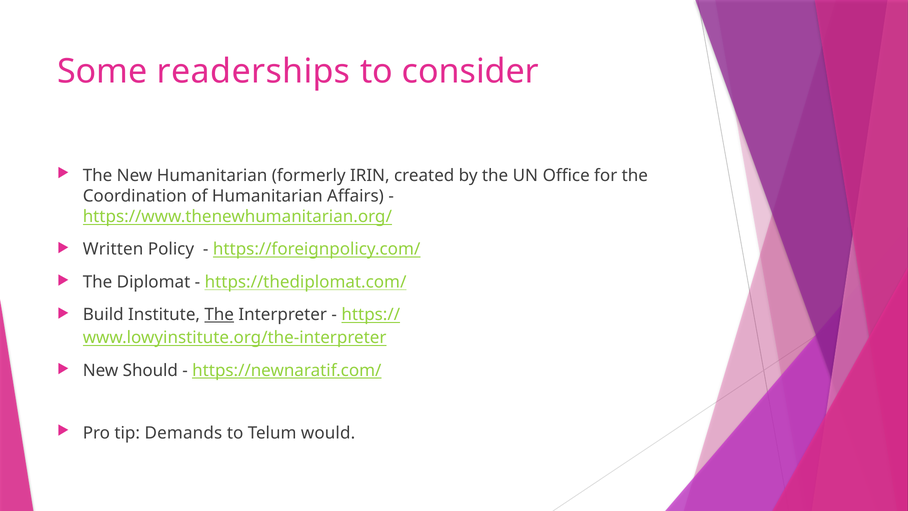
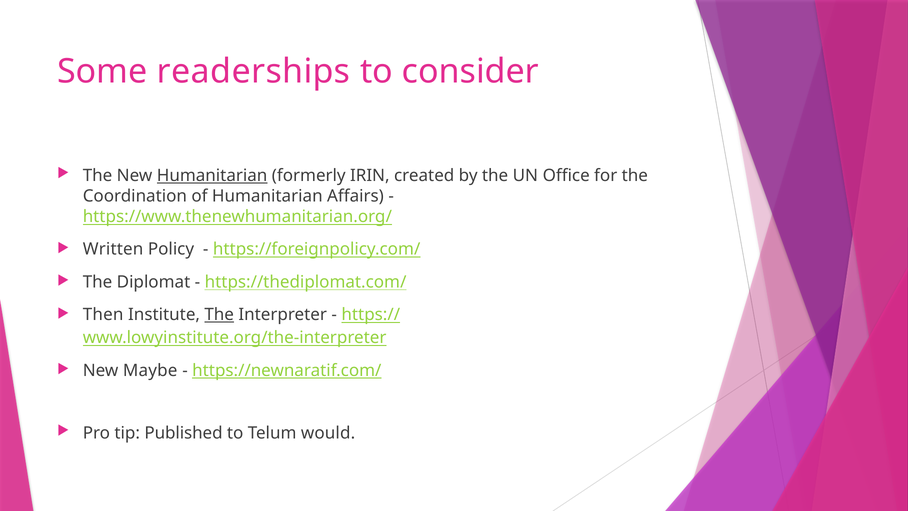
Humanitarian underline: none -> present (212, 176)
Build: Build -> Then (103, 314)
Should: Should -> Maybe (150, 370)
Demands: Demands -> Published (184, 433)
